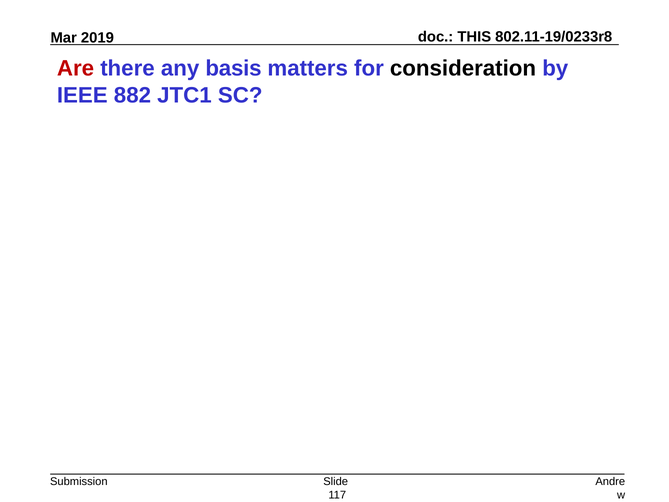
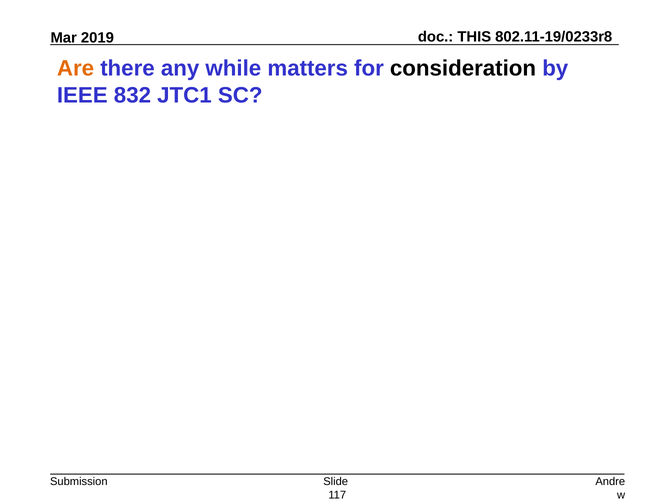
Are colour: red -> orange (75, 68)
basis: basis -> while (233, 68)
882: 882 -> 832 (132, 95)
